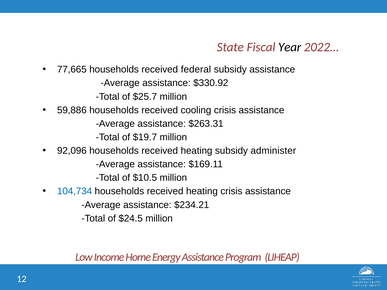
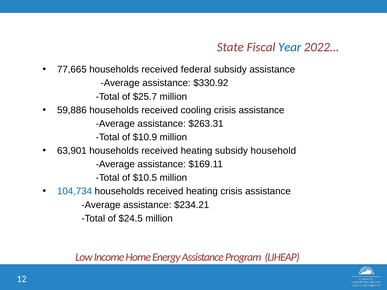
Year colour: black -> blue (290, 47)
$19.7: $19.7 -> $10.9 (145, 137)
92,096: 92,096 -> 63,901 (72, 151)
administer: administer -> household (273, 151)
